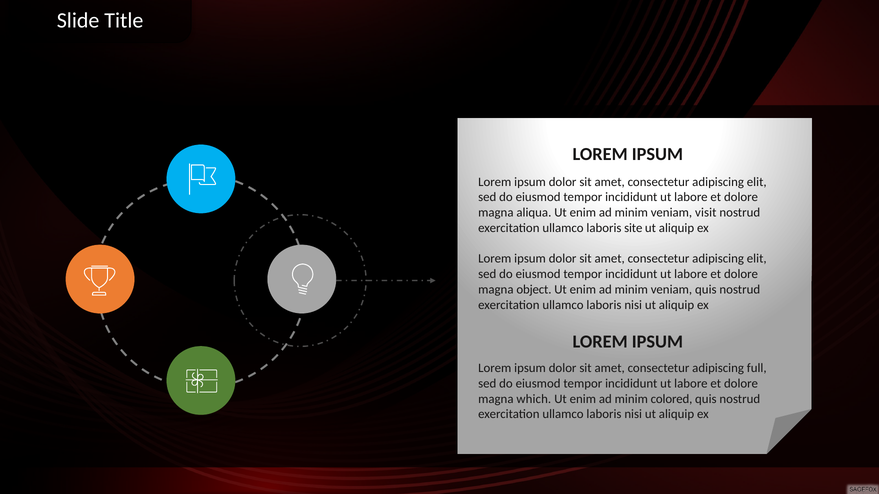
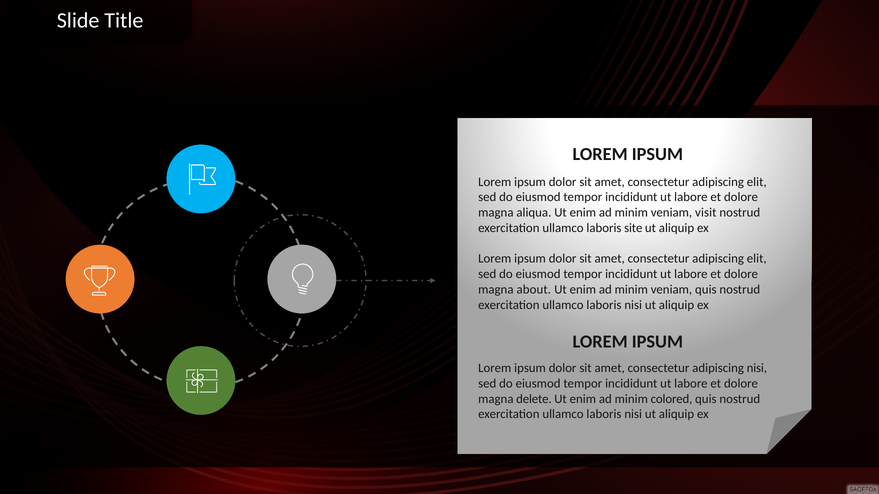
object: object -> about (534, 290)
adipiscing full: full -> nisi (757, 368)
which: which -> delete (534, 399)
